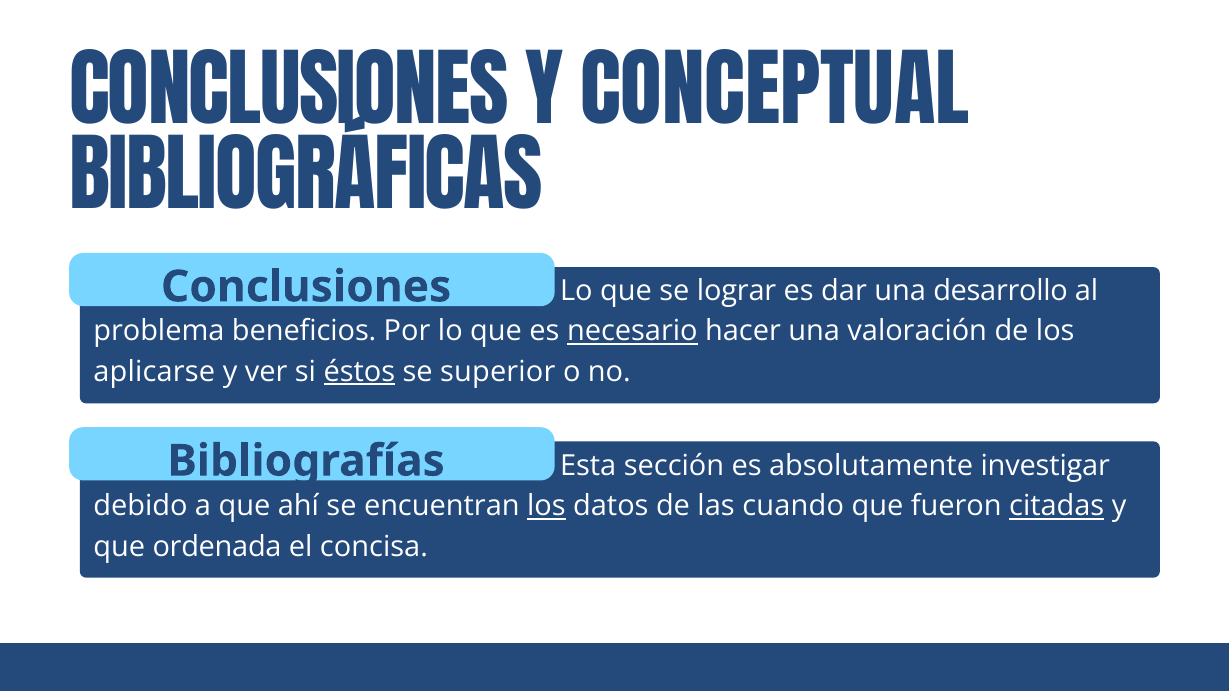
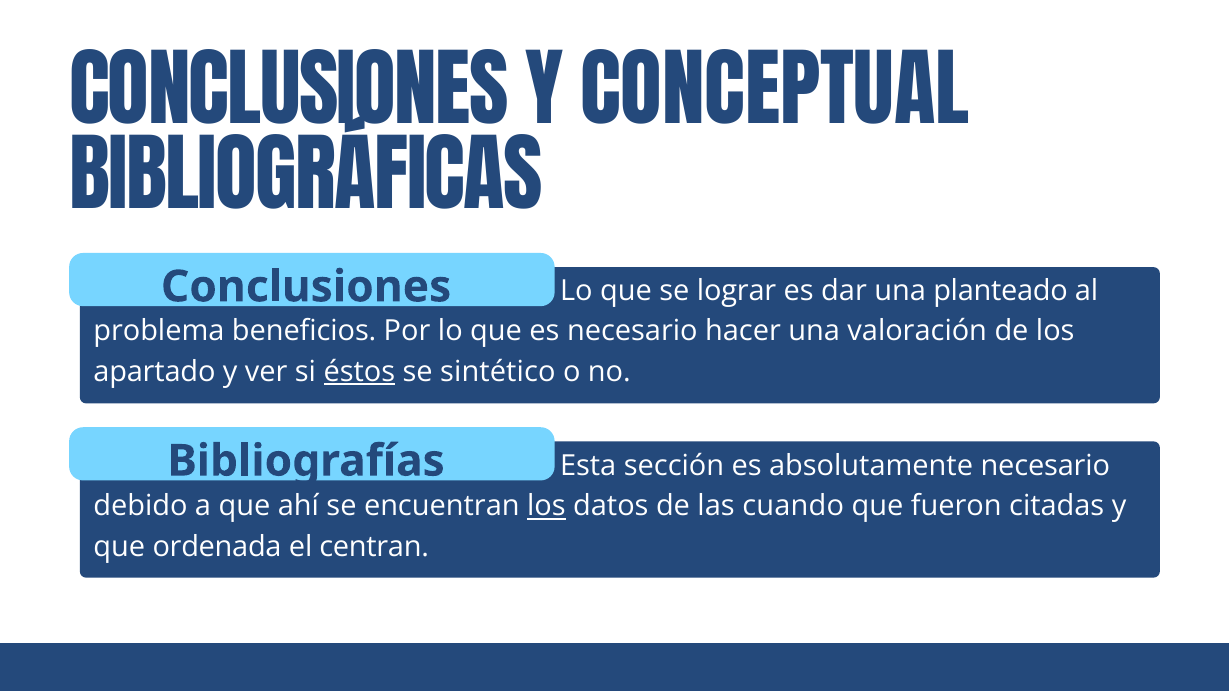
desarrollo: desarrollo -> planteado (1001, 291)
necesario underline: present -> none (632, 331)
aplicarse: aplicarse -> apartado (154, 372)
superior: superior -> sintético (498, 372)
absolutamente investigar: investigar -> necesario (1045, 466)
citadas underline: present -> none (1057, 506)
concisa: concisa -> centran (374, 547)
